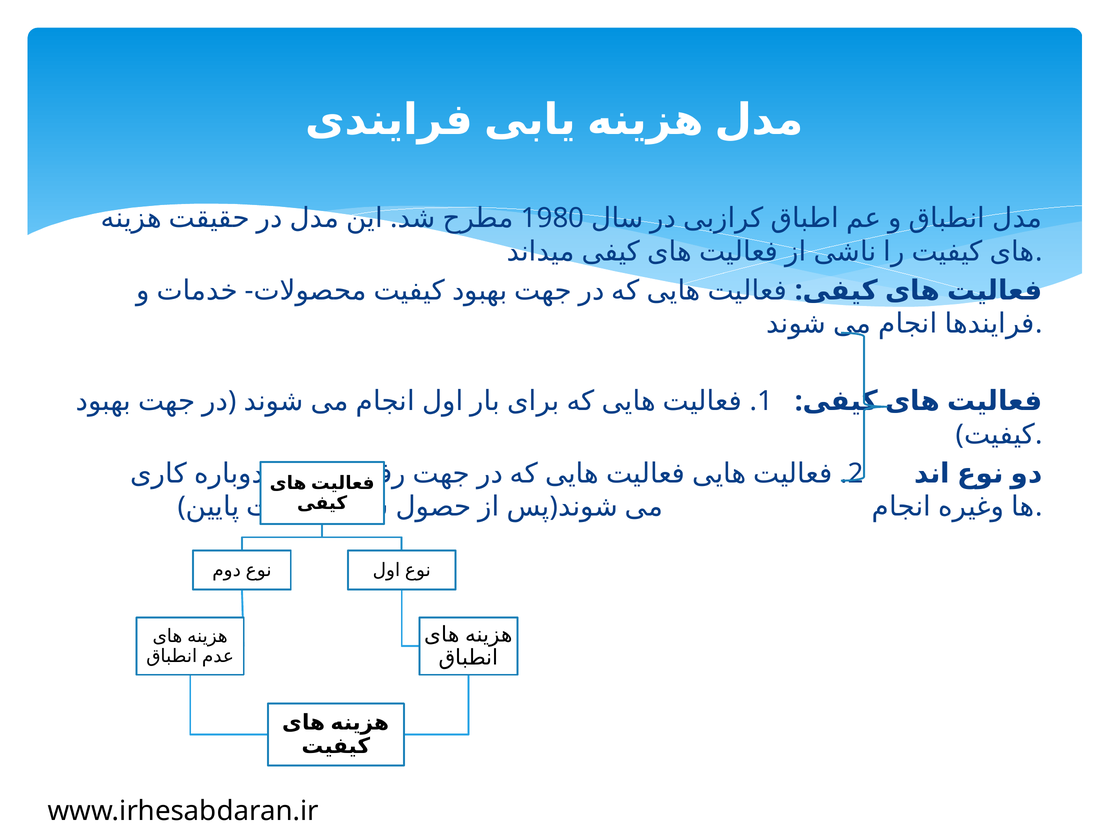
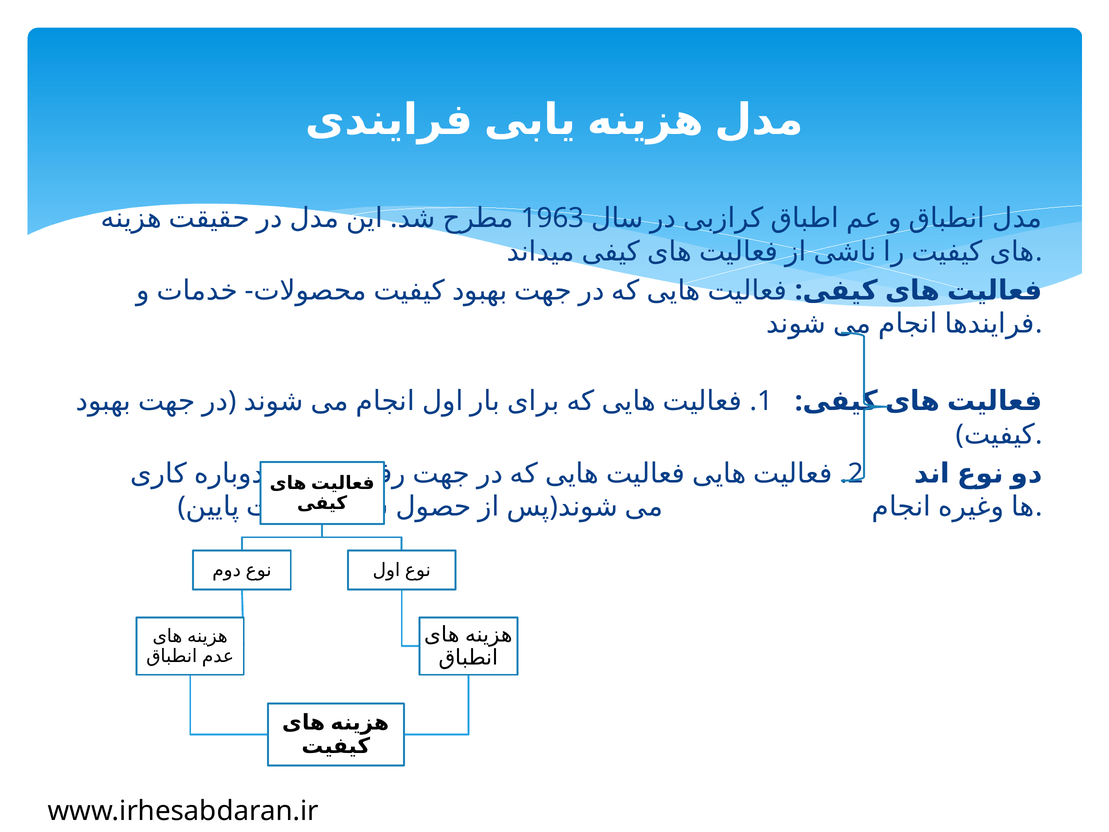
1980: 1980 -> 1963 (553, 218)
